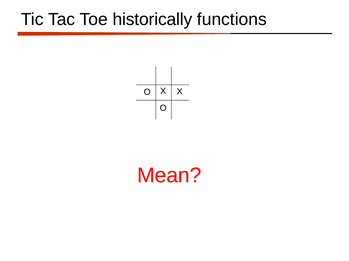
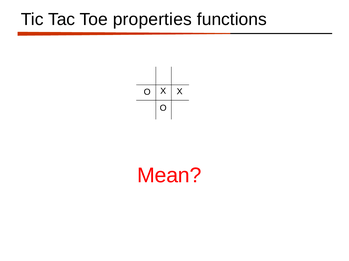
historically: historically -> properties (152, 20)
